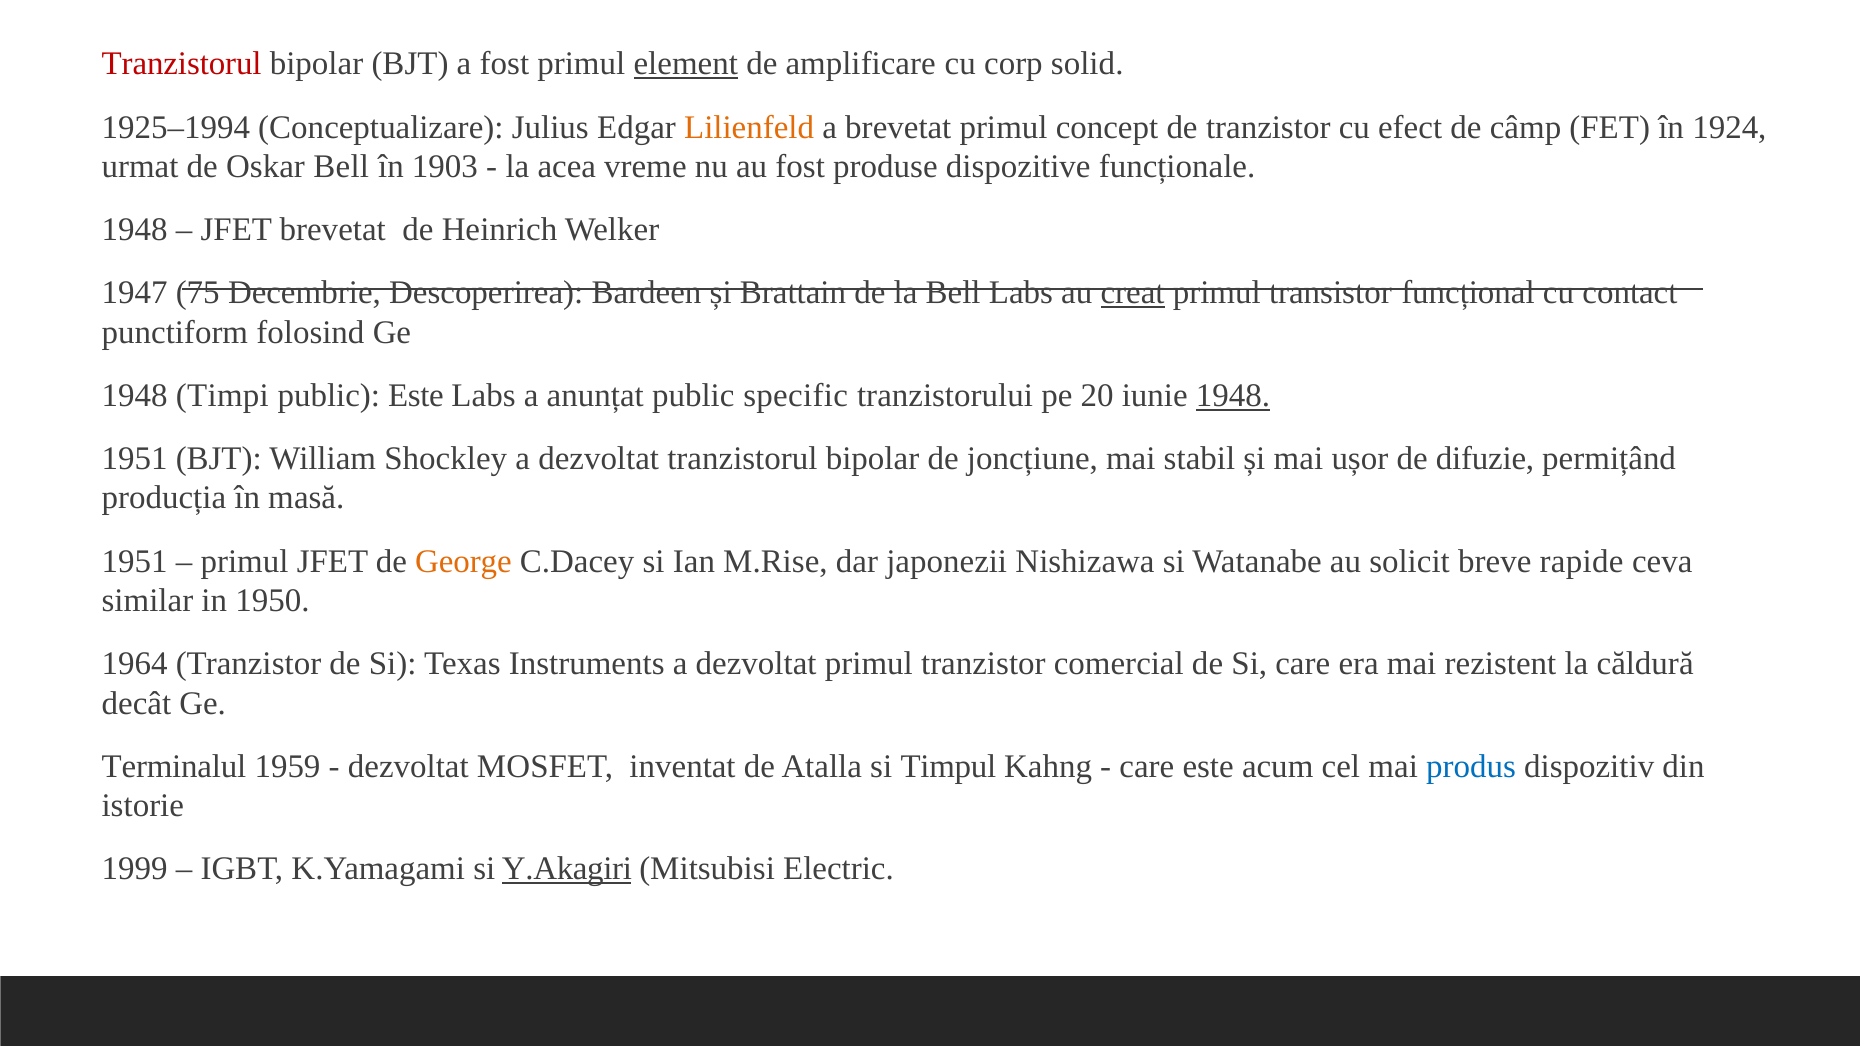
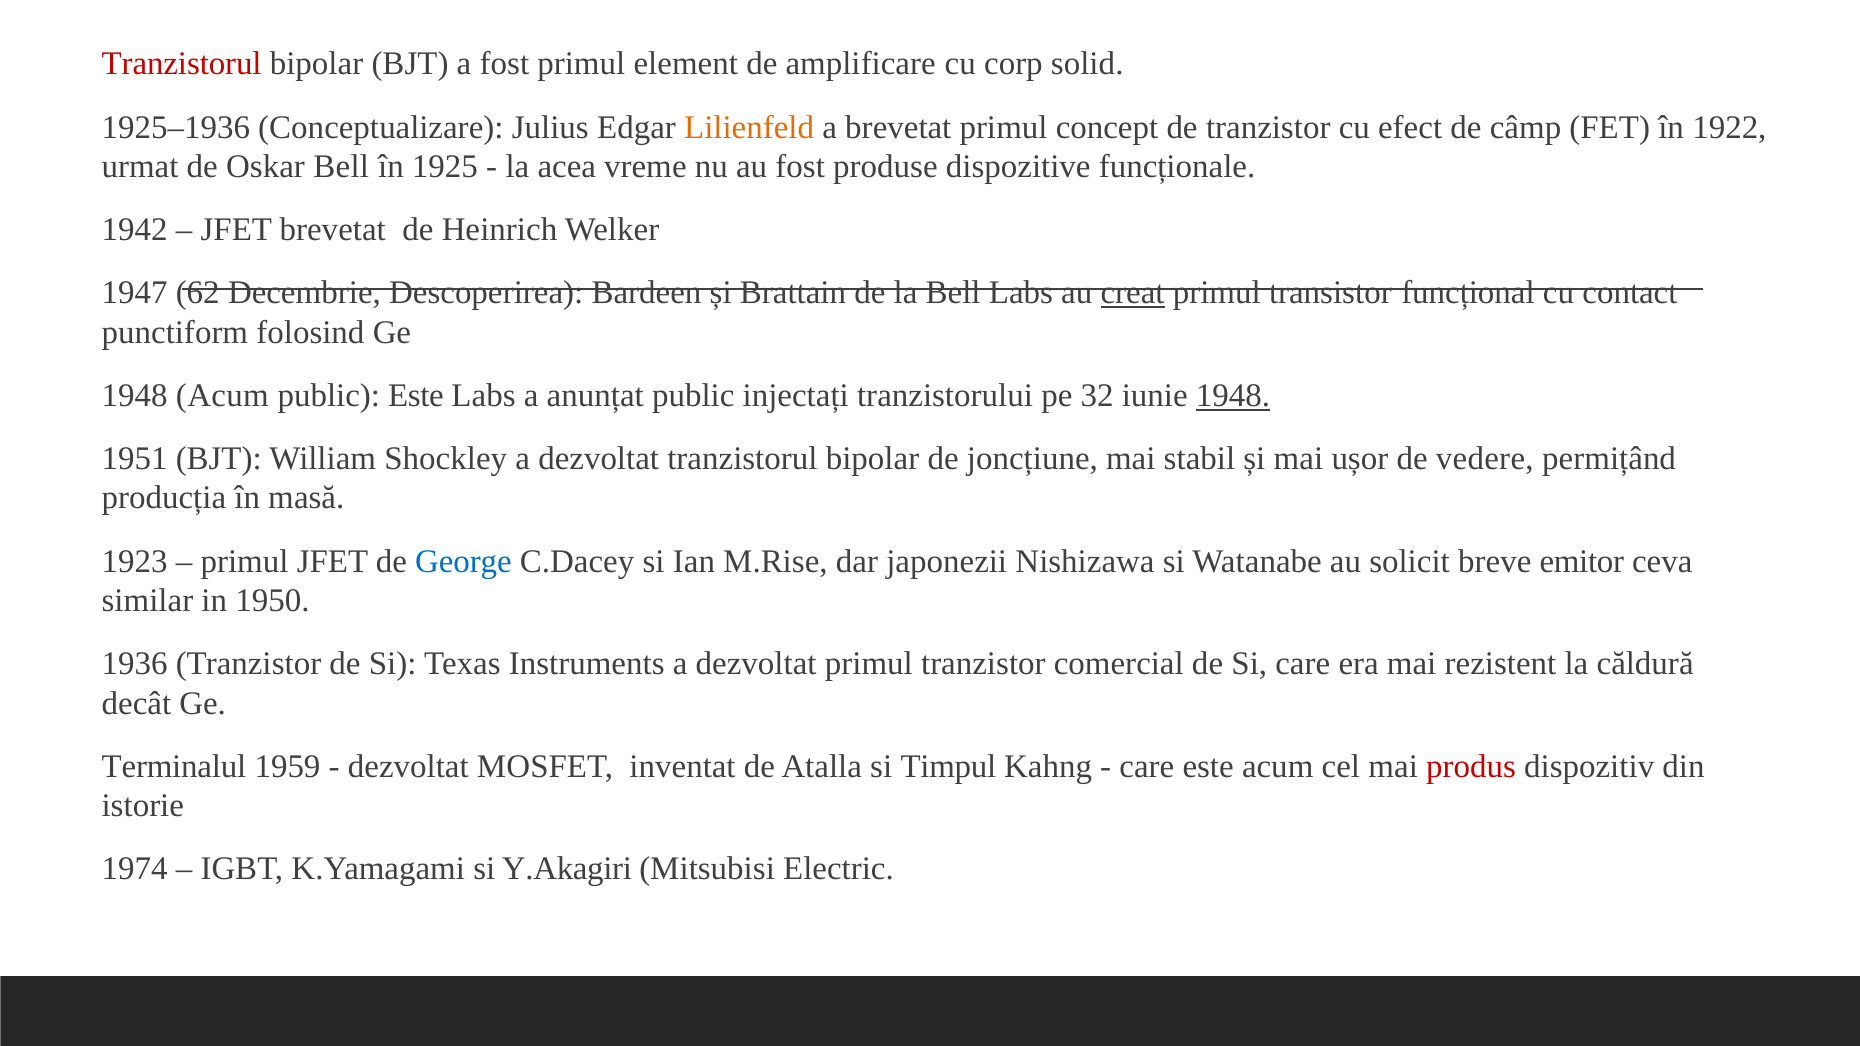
element underline: present -> none (686, 64)
1925–1994: 1925–1994 -> 1925–1936 (176, 127)
1924: 1924 -> 1922 (1729, 127)
1903: 1903 -> 1925 (445, 166)
1948: 1948 -> 1942 (135, 230)
75: 75 -> 62 (198, 293)
1948 Timpi: Timpi -> Acum (222, 396)
specific: specific -> injectați (796, 396)
20: 20 -> 32 (1097, 396)
difuzie: difuzie -> vedere (1485, 459)
1951: 1951 -> 1923 (135, 562)
George colour: orange -> blue (463, 562)
rapide: rapide -> emitor (1582, 562)
1964: 1964 -> 1936 (135, 664)
produs colour: blue -> red (1471, 767)
1999: 1999 -> 1974 (135, 869)
Y.Akagiri underline: present -> none (567, 869)
